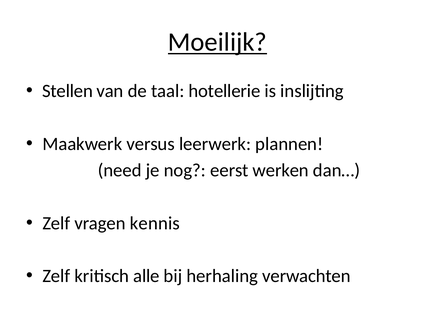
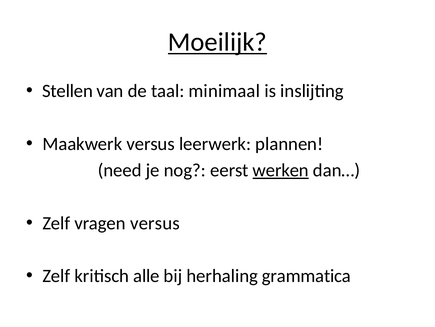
hotellerie: hotellerie -> minimaal (224, 91)
werken underline: none -> present (281, 170)
vragen kennis: kennis -> versus (155, 223)
verwachten: verwachten -> grammatica (306, 275)
